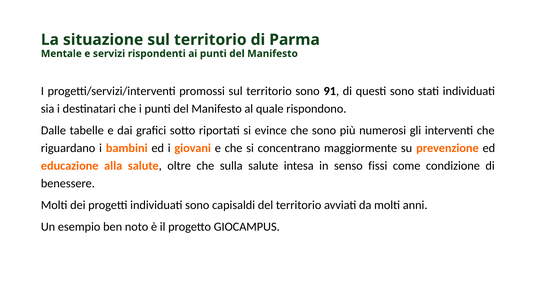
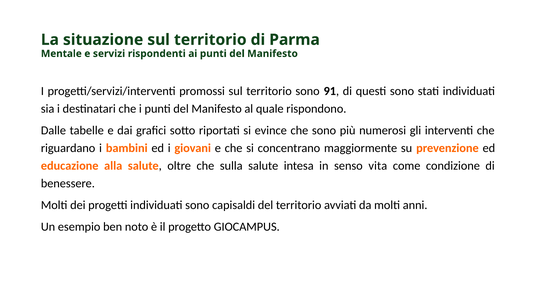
fissi: fissi -> vita (378, 166)
